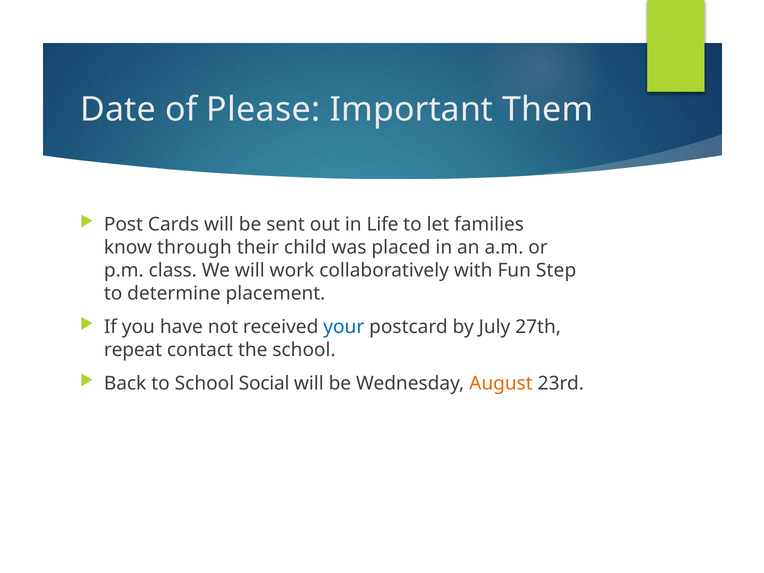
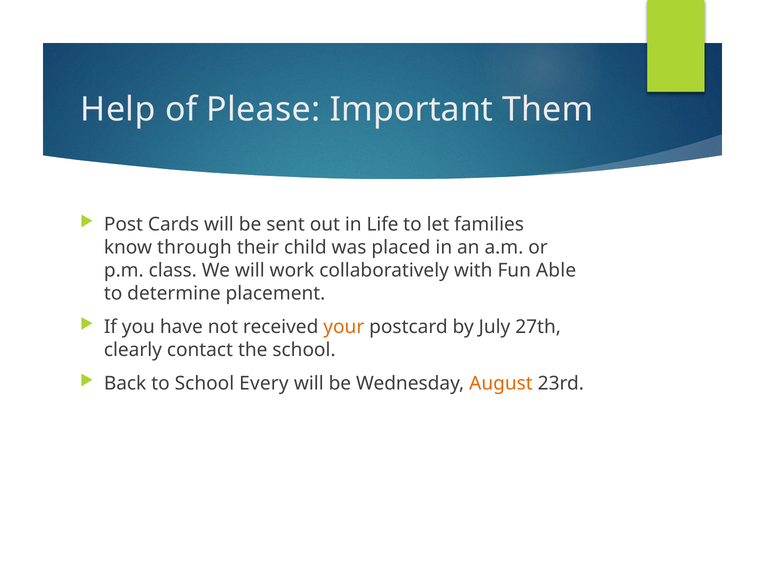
Date: Date -> Help (118, 109)
Step: Step -> Able (556, 270)
your colour: blue -> orange (344, 327)
repeat: repeat -> clearly (133, 350)
Social: Social -> Every (264, 383)
